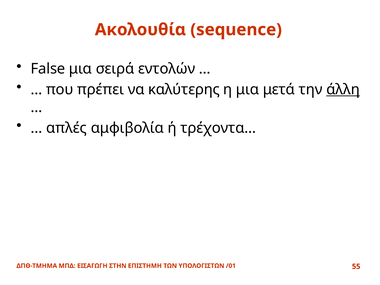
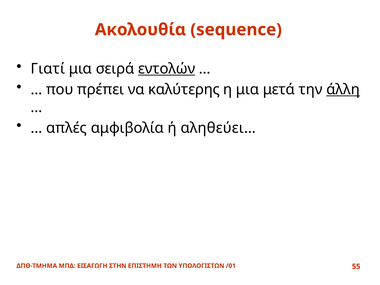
False: False -> Γιατί (48, 69)
εντολών underline: none -> present (167, 69)
τρέχοντα…: τρέχοντα… -> αληθεύει… (218, 128)
